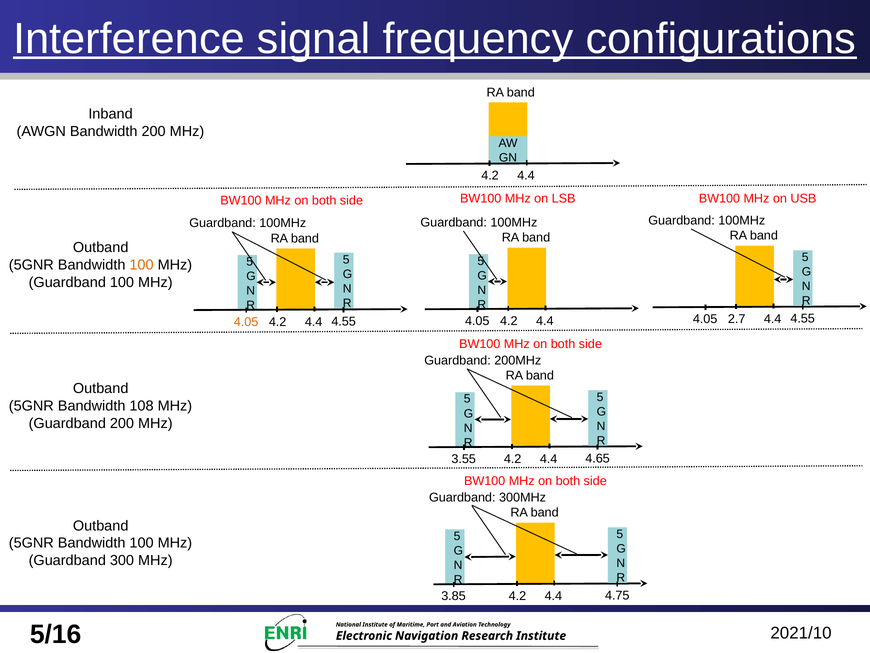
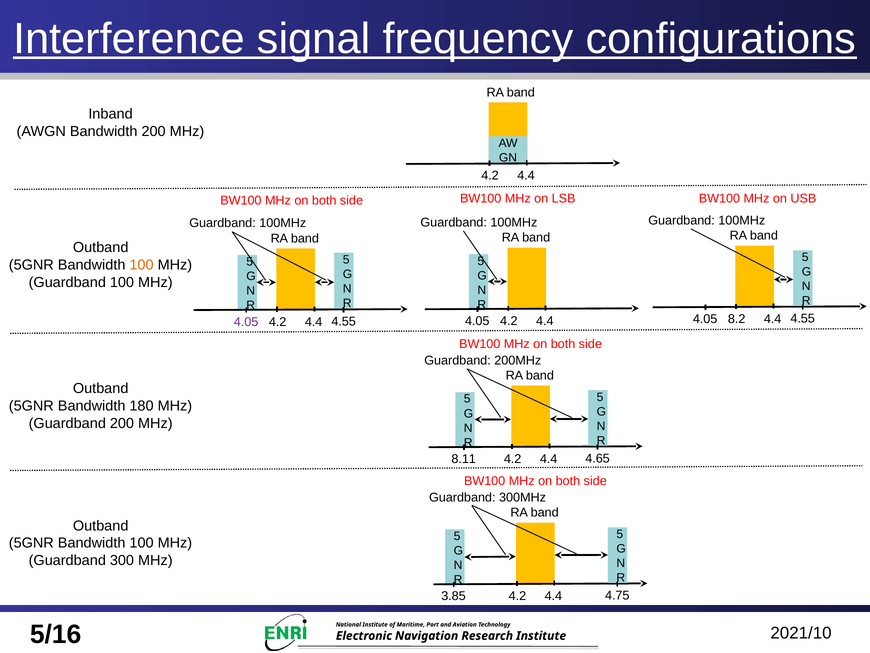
2.7: 2.7 -> 8.2 (737, 319)
4.05 colour: orange -> purple (246, 322)
108: 108 -> 180 (142, 406)
3.55: 3.55 -> 8.11 (464, 459)
